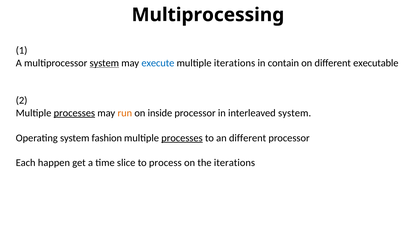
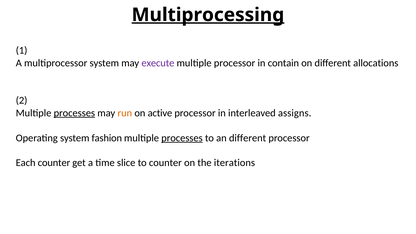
Multiprocessing underline: none -> present (208, 15)
system underline: present -> none (104, 63)
execute colour: blue -> purple (158, 63)
multiple iterations: iterations -> processor (235, 63)
executable: executable -> allocations (376, 63)
inside: inside -> active (160, 113)
interleaved system: system -> assigns (295, 113)
Each happen: happen -> counter (54, 163)
to process: process -> counter (165, 163)
